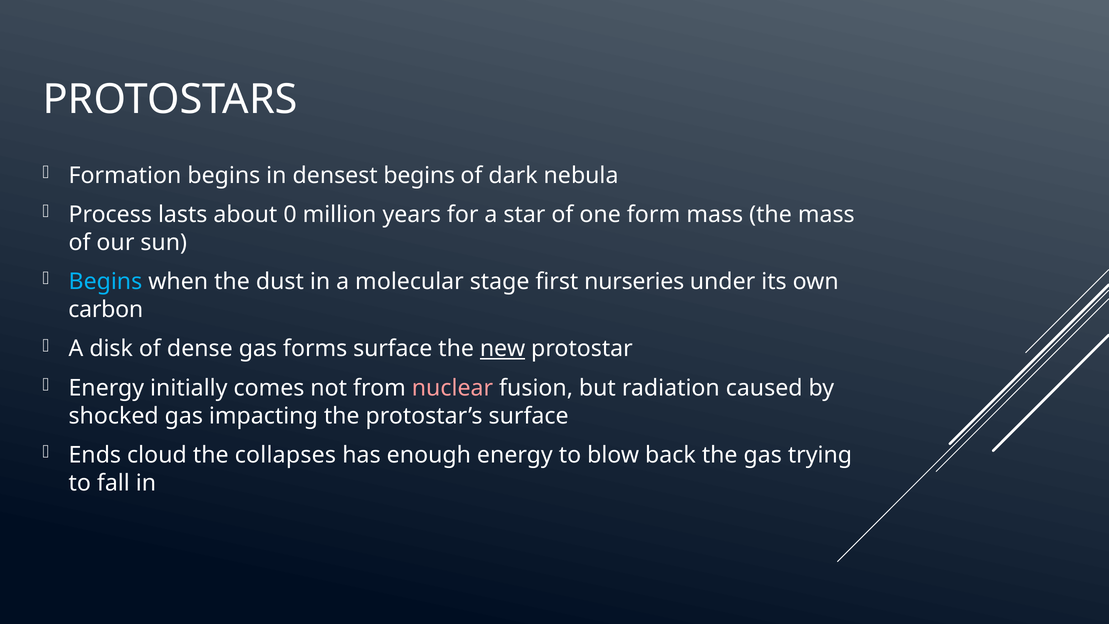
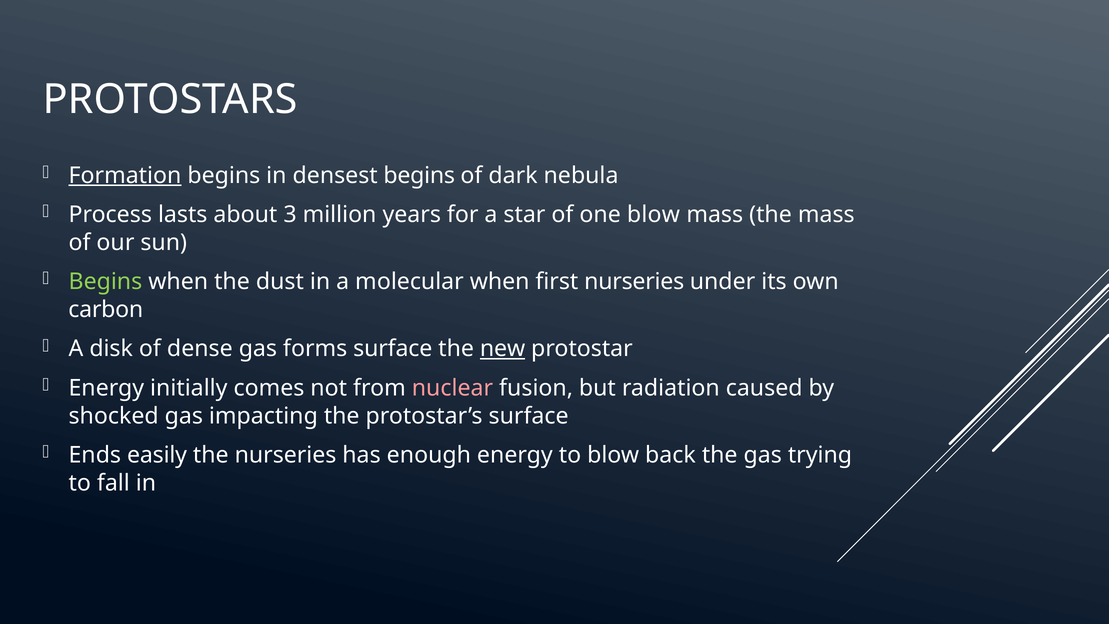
Formation underline: none -> present (125, 175)
0: 0 -> 3 (290, 215)
one form: form -> blow (653, 215)
Begins colour: light blue -> light green (105, 282)
molecular stage: stage -> when (500, 282)
cloud: cloud -> easily (157, 455)
the collapses: collapses -> nurseries (286, 455)
